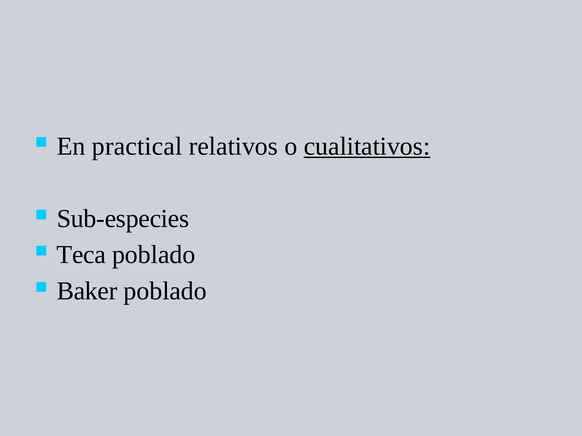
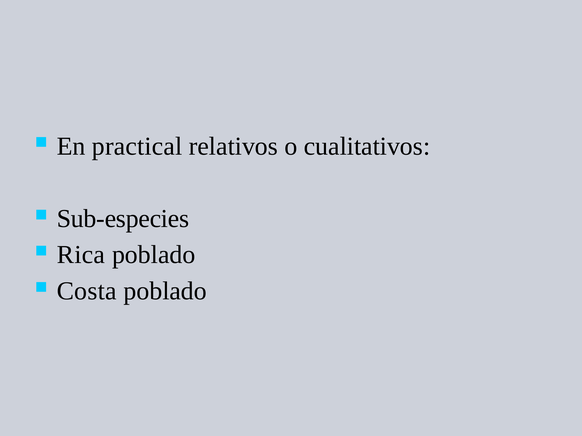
cualitativos underline: present -> none (367, 146)
Teca: Teca -> Rica (81, 255)
Baker: Baker -> Costa (87, 291)
